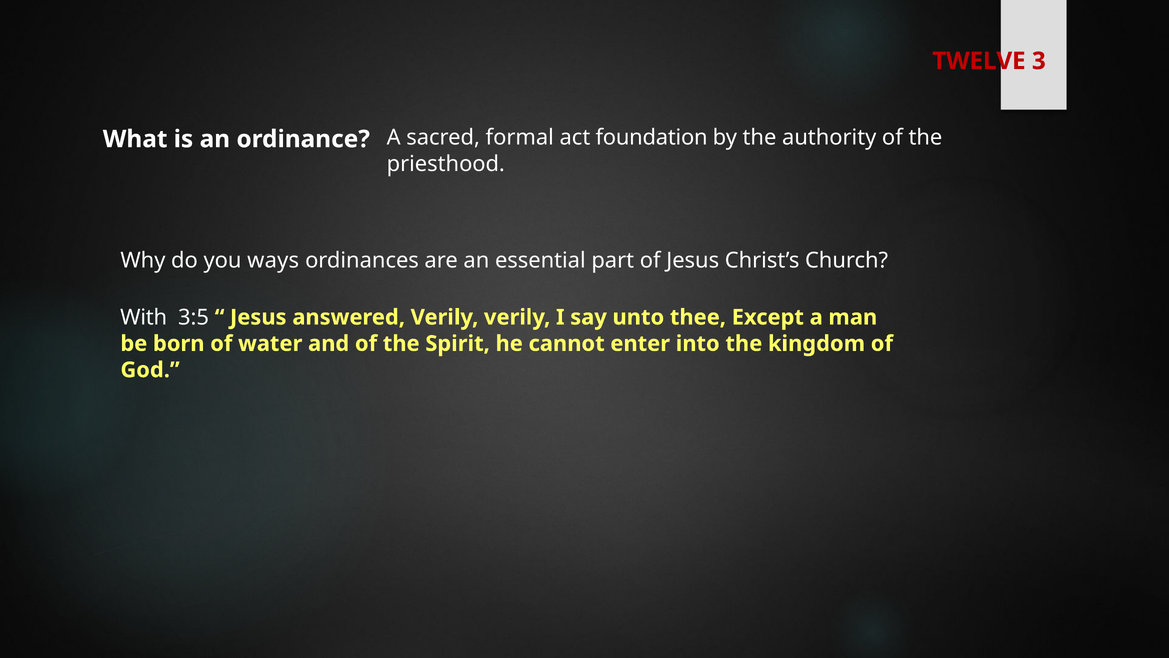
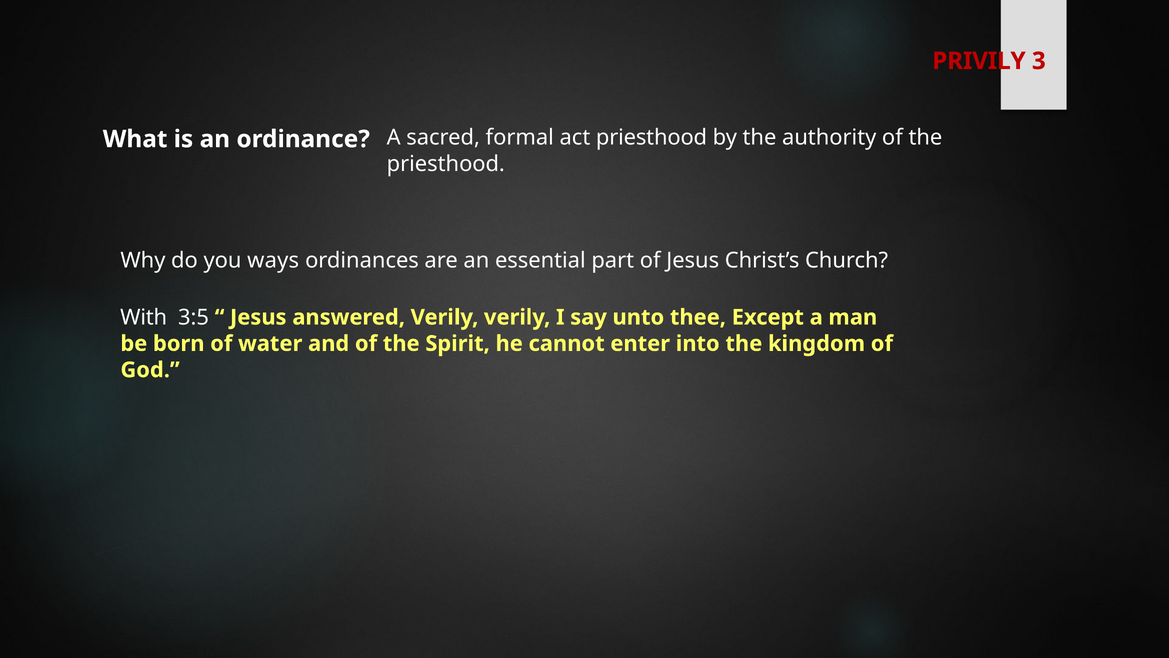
TWELVE: TWELVE -> PRIVILY (979, 61)
act foundation: foundation -> priesthood (652, 137)
